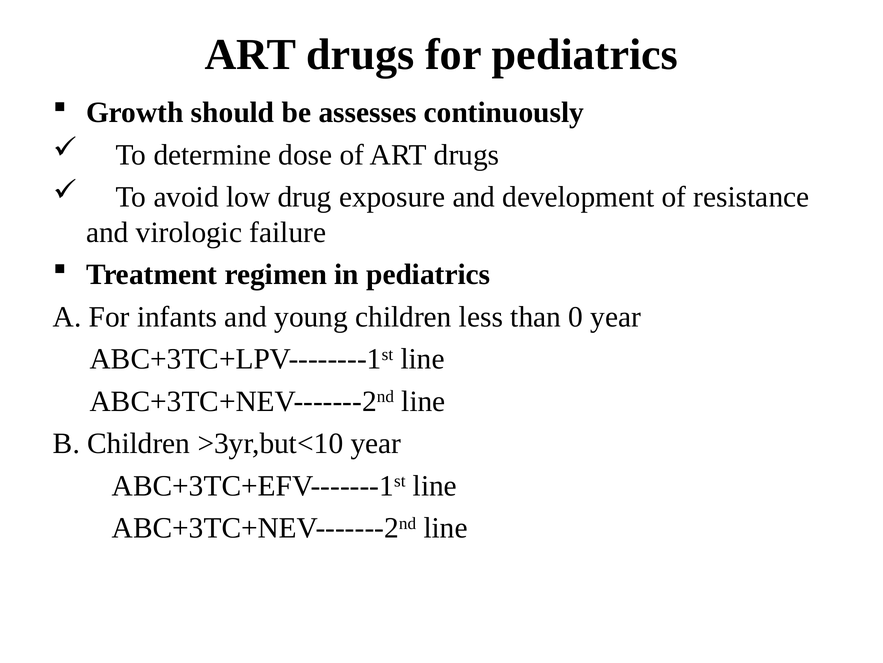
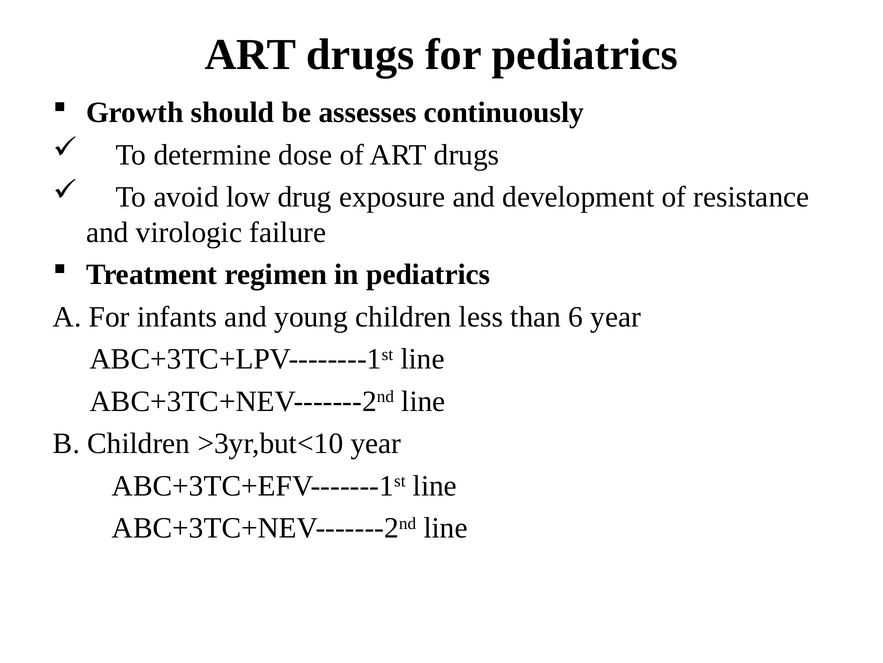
0: 0 -> 6 (576, 317)
